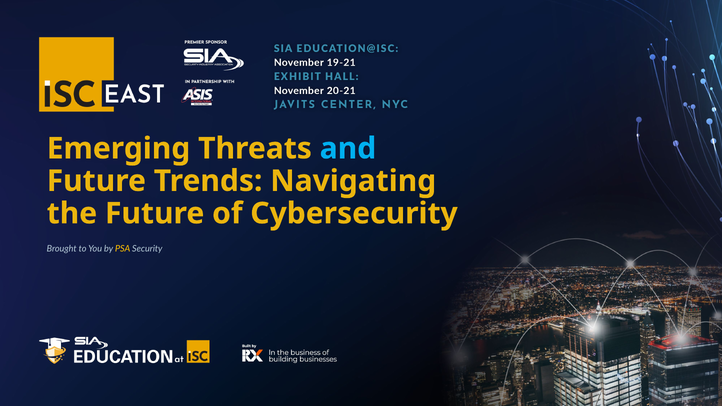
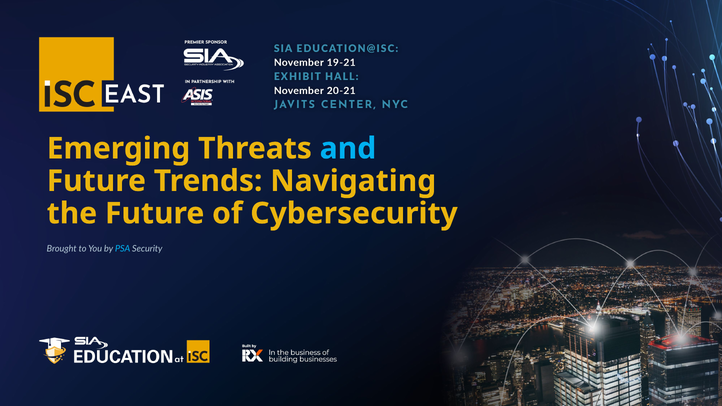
PSA colour: yellow -> light blue (123, 249)
